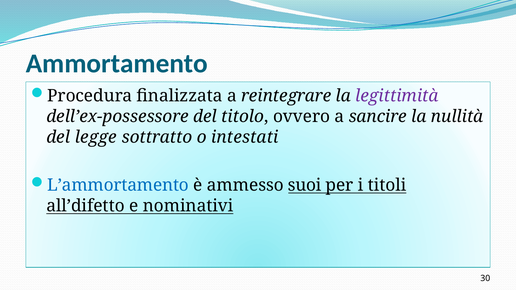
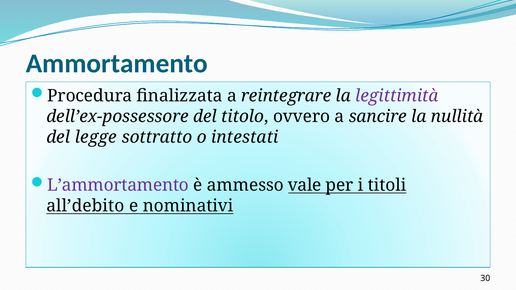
L’ammortamento colour: blue -> purple (118, 185)
suoi: suoi -> vale (305, 185)
all’difetto: all’difetto -> all’debito (85, 206)
